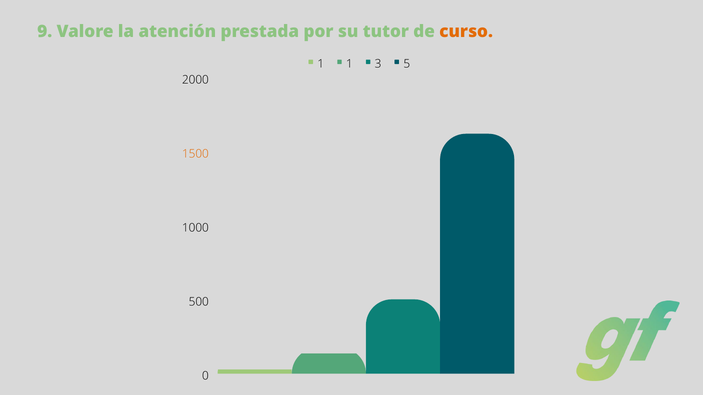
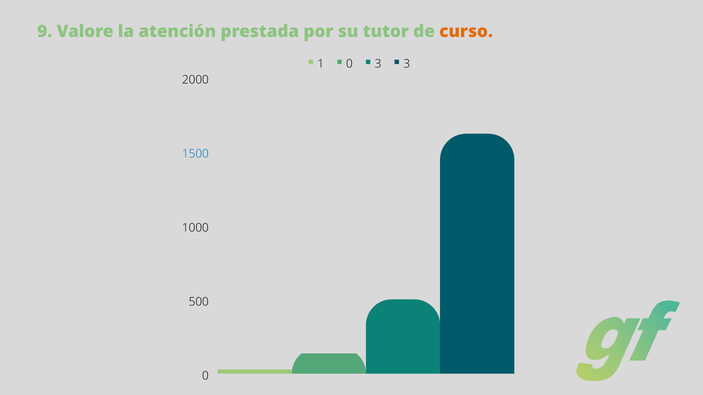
1 1: 1 -> 0 (349, 64)
3 5: 5 -> 3 (407, 64)
1500 colour: orange -> blue (195, 154)
